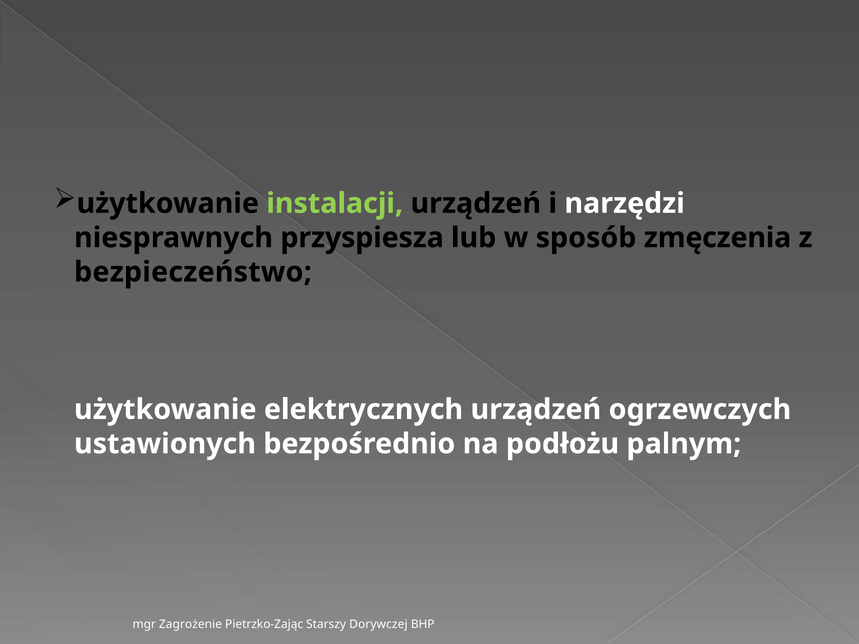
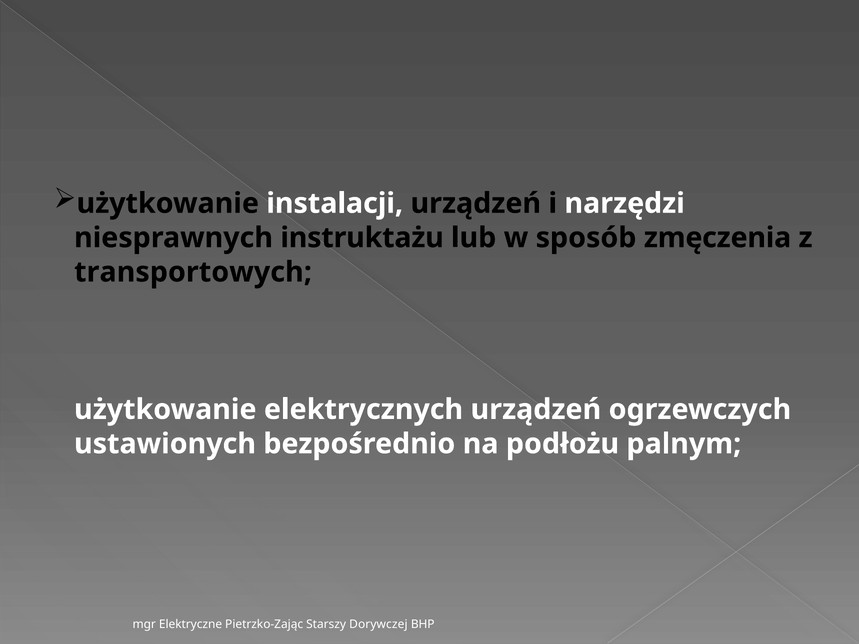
instalacji colour: light green -> white (335, 203)
przyspiesza: przyspiesza -> instruktażu (362, 238)
bezpieczeństwo: bezpieczeństwo -> transportowych (193, 272)
Zagrożenie: Zagrożenie -> Elektryczne (191, 625)
